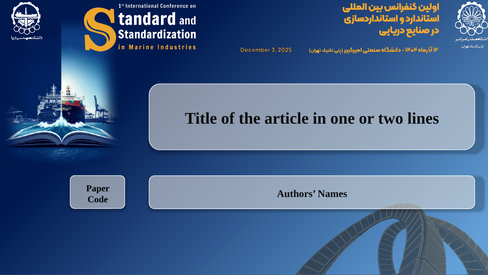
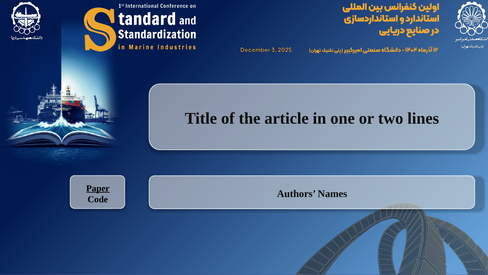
Paper underline: none -> present (98, 188)
